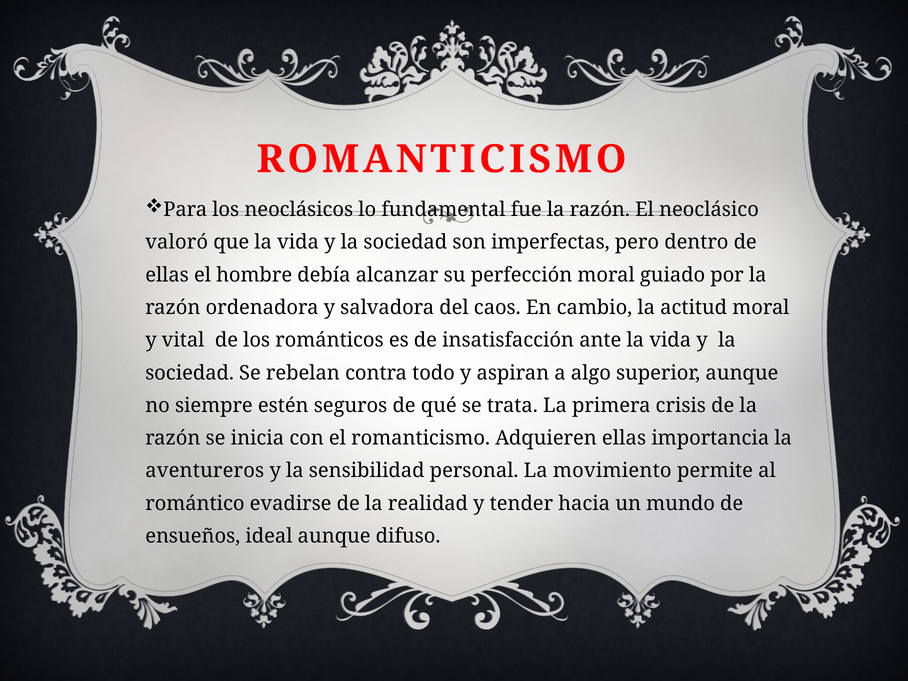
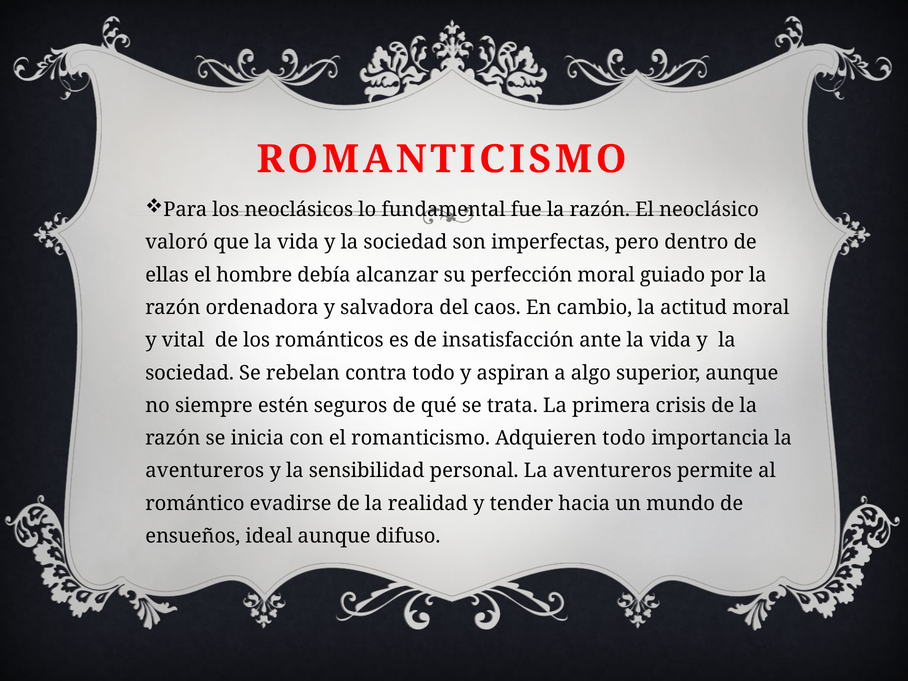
Adquieren ellas: ellas -> todo (624, 438)
personal La movimiento: movimiento -> aventureros (612, 471)
